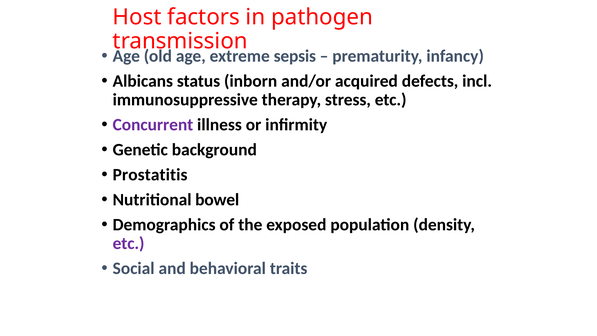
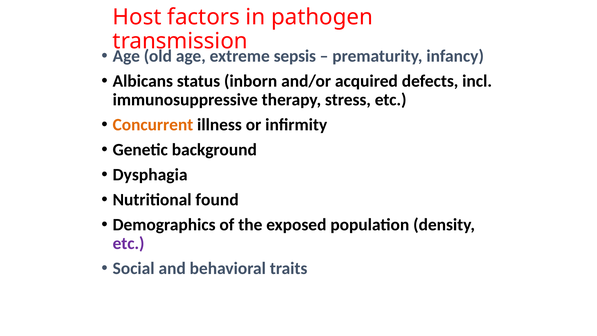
Concurrent colour: purple -> orange (153, 125)
Prostatitis: Prostatitis -> Dysphagia (150, 175)
bowel: bowel -> found (217, 200)
